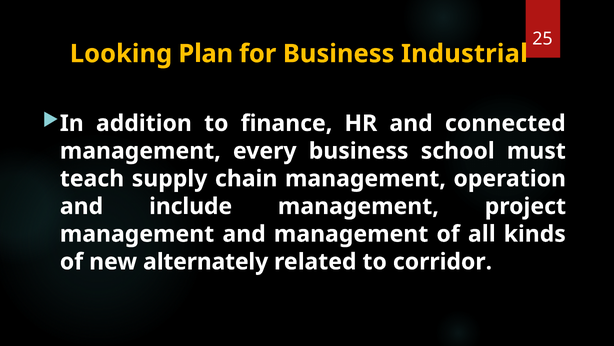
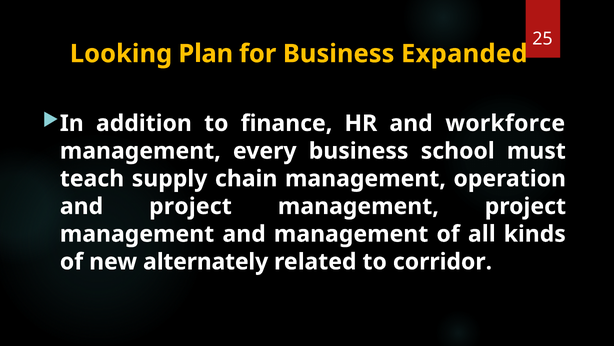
Industrial: Industrial -> Expanded (464, 54)
connected: connected -> workforce (505, 123)
and include: include -> project (190, 206)
